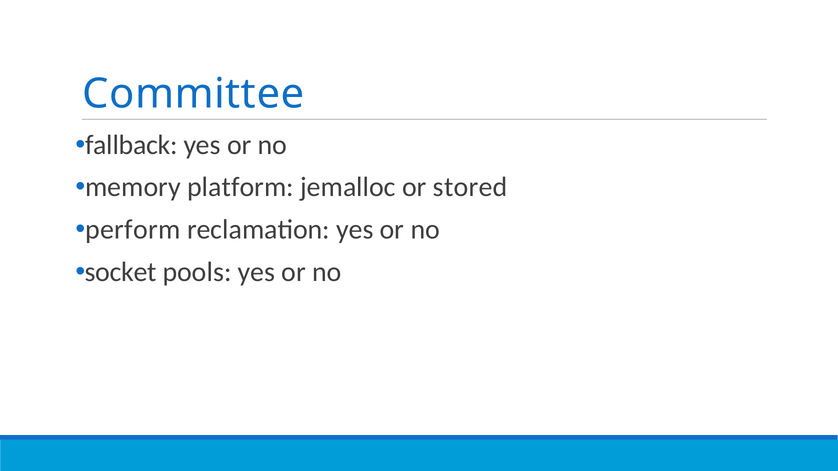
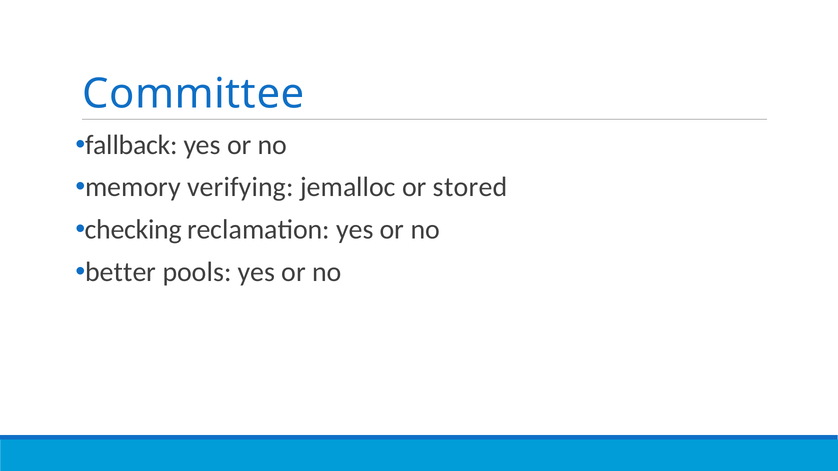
platform: platform -> verifying (240, 187)
perform: perform -> checking (133, 230)
socket: socket -> better (121, 272)
